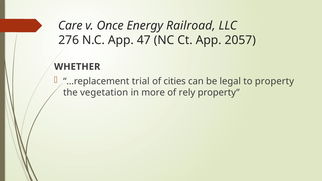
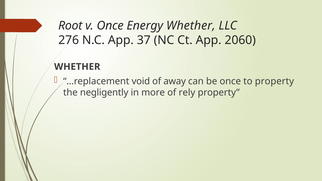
Care: Care -> Root (70, 26)
Energy Railroad: Railroad -> Whether (191, 26)
47: 47 -> 37 (144, 40)
2057: 2057 -> 2060 (240, 40)
trial: trial -> void (141, 81)
cities: cities -> away (175, 81)
be legal: legal -> once (230, 81)
vegetation: vegetation -> negligently (104, 93)
